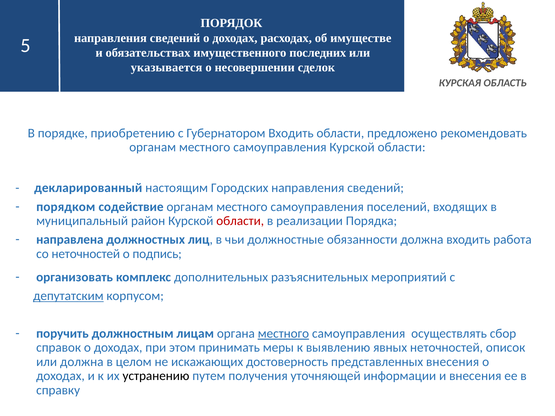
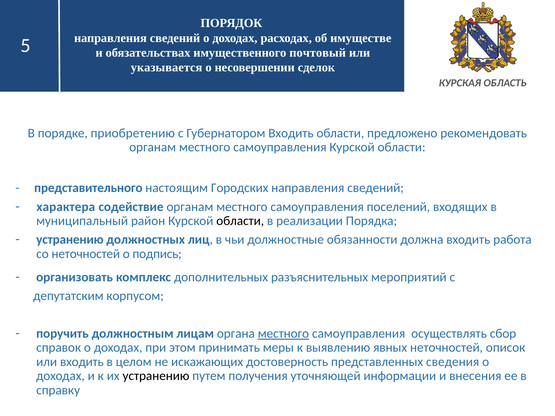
последних: последних -> почтовый (318, 53)
декларированный: декларированный -> представительного (88, 188)
порядком: порядком -> характера (66, 207)
области colour: red -> black (240, 221)
направлена: направлена -> устранению (70, 240)
депутатским underline: present -> none (68, 296)
или должна: должна -> входить (82, 362)
представленных внесения: внесения -> сведения (453, 362)
